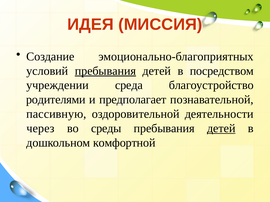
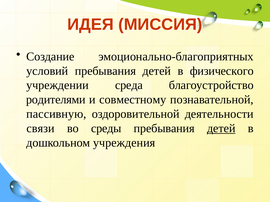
пребывания underline: present -> none (105, 71)
посредством: посредством -> физического (222, 71)
предполагает: предполагает -> совместному (133, 100)
через: через -> связи (40, 129)
комфортной: комфортной -> учреждения (124, 143)
